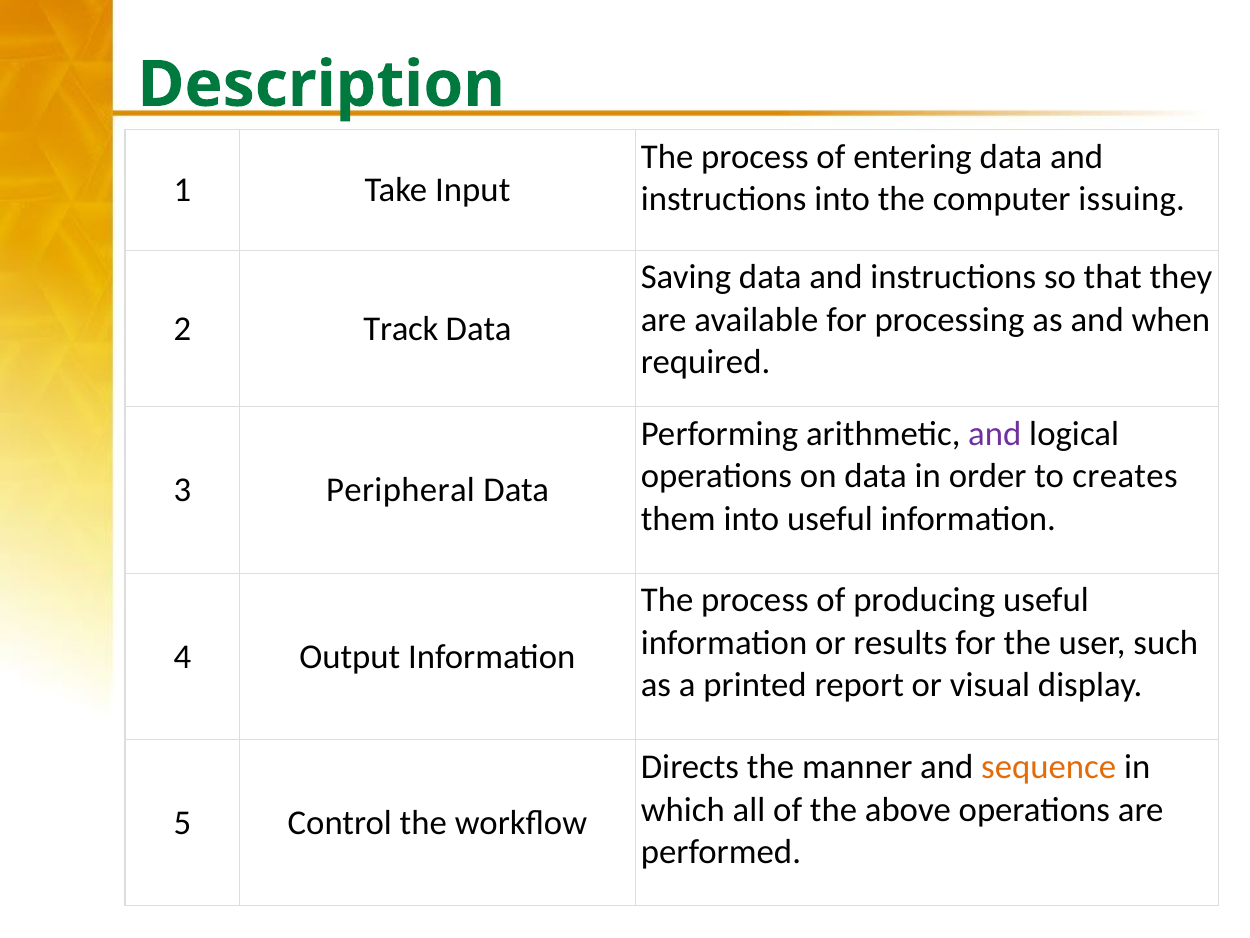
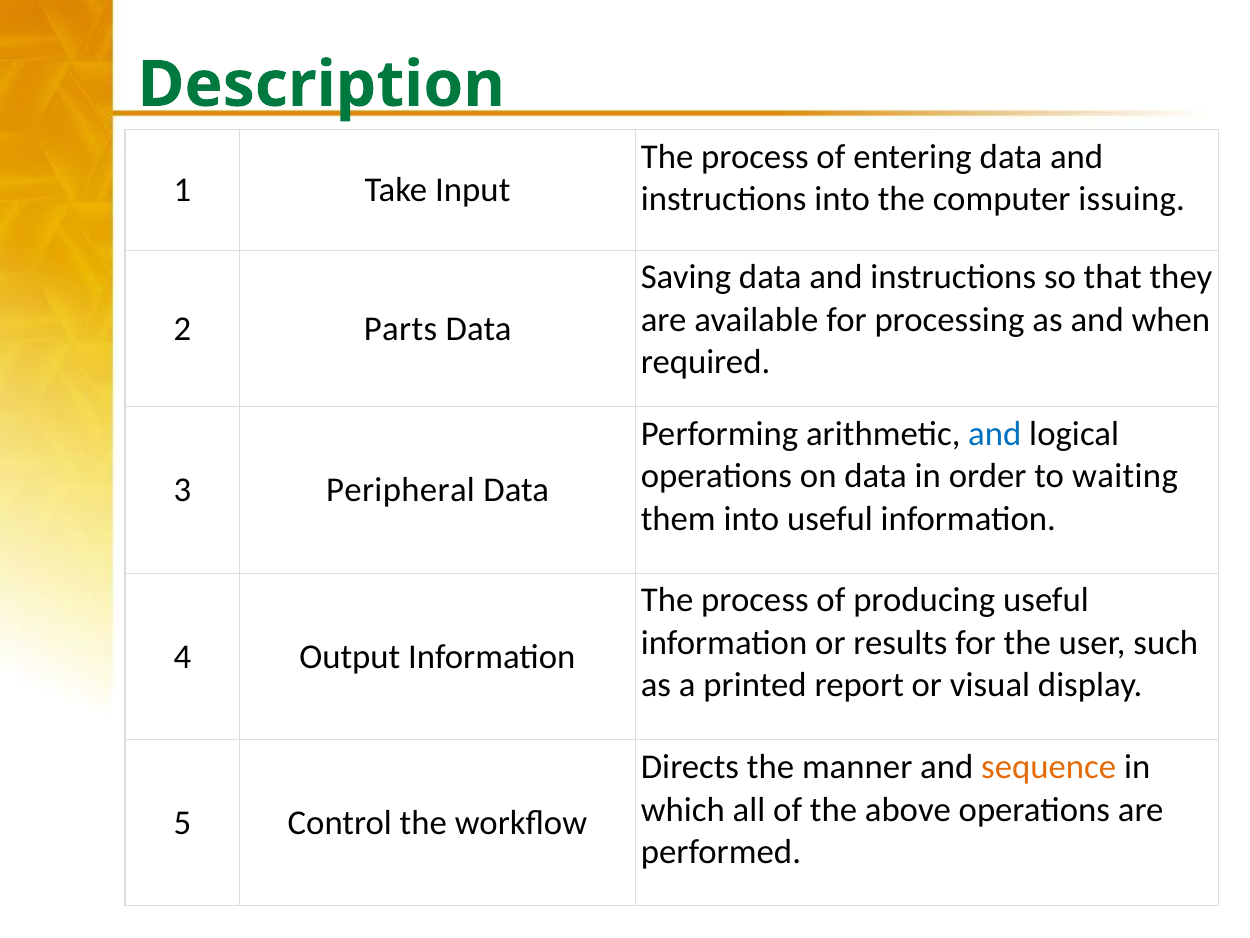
Track: Track -> Parts (401, 328)
and colour: purple -> blue (995, 433)
creates: creates -> waiting (1125, 476)
